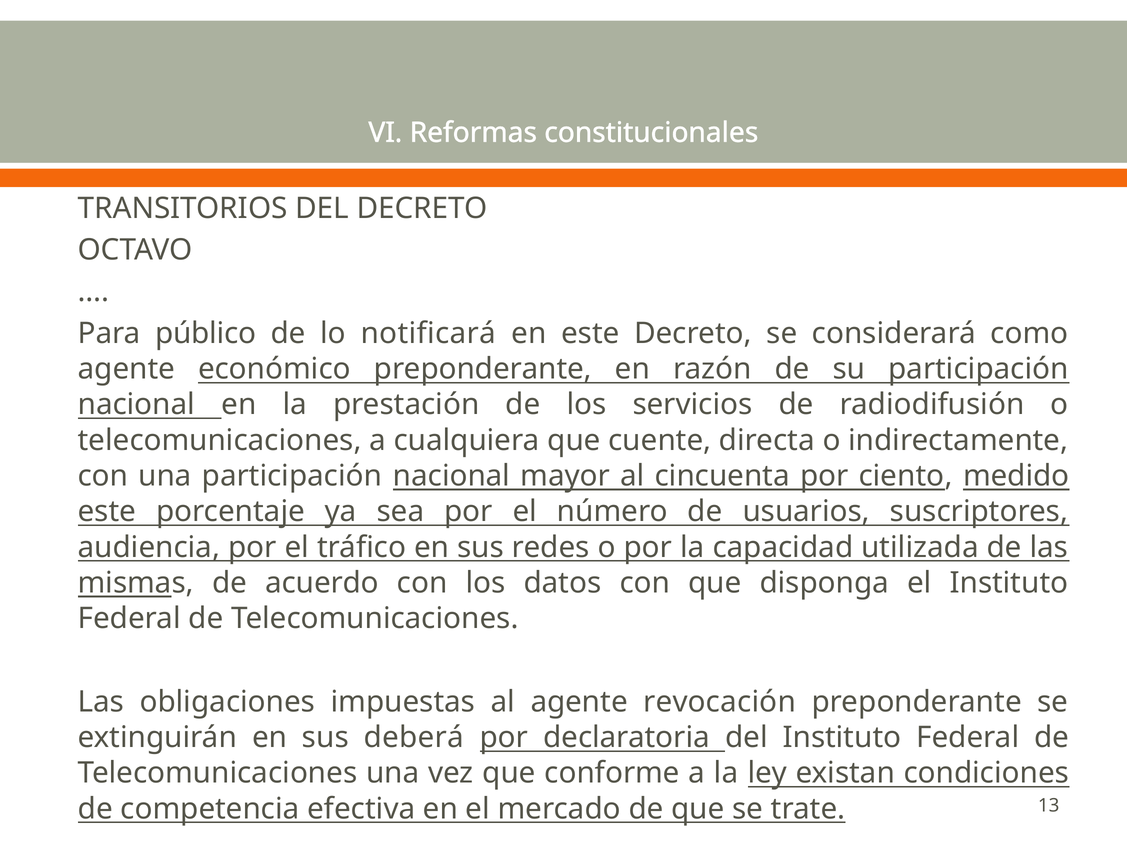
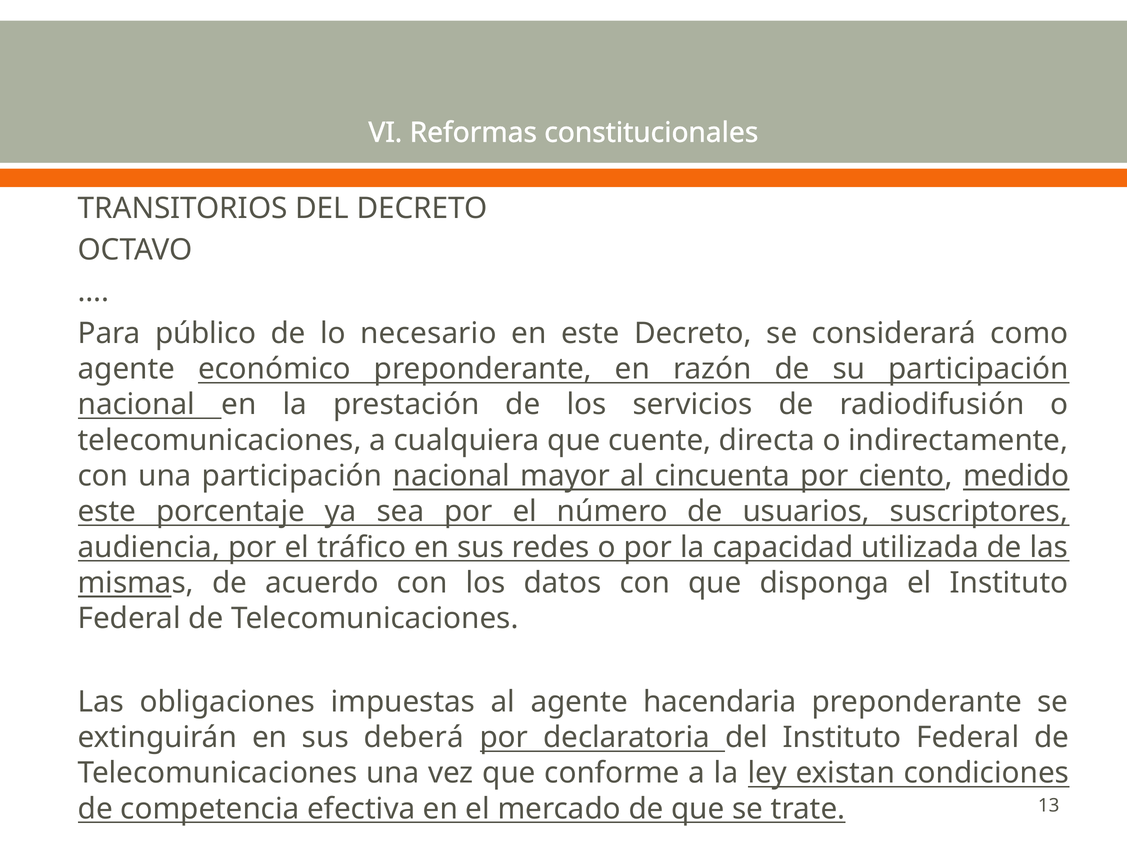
notificará: notificará -> necesario (428, 333)
revocación: revocación -> hacendaria (720, 702)
